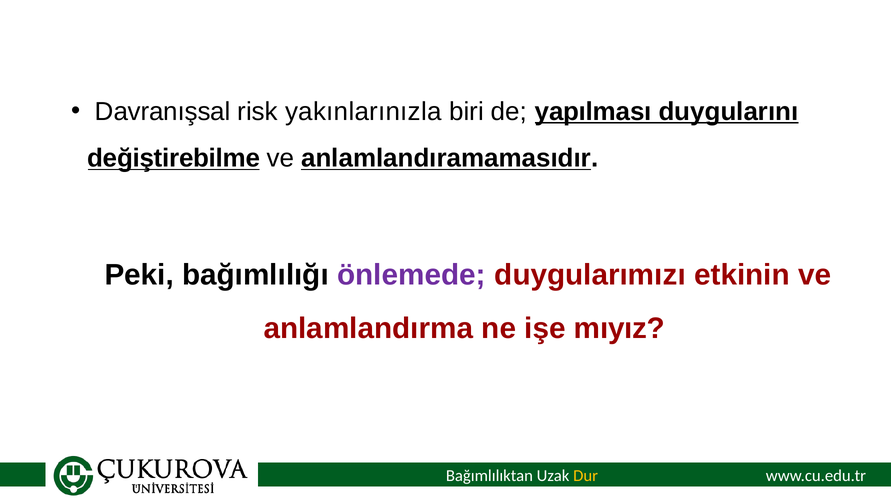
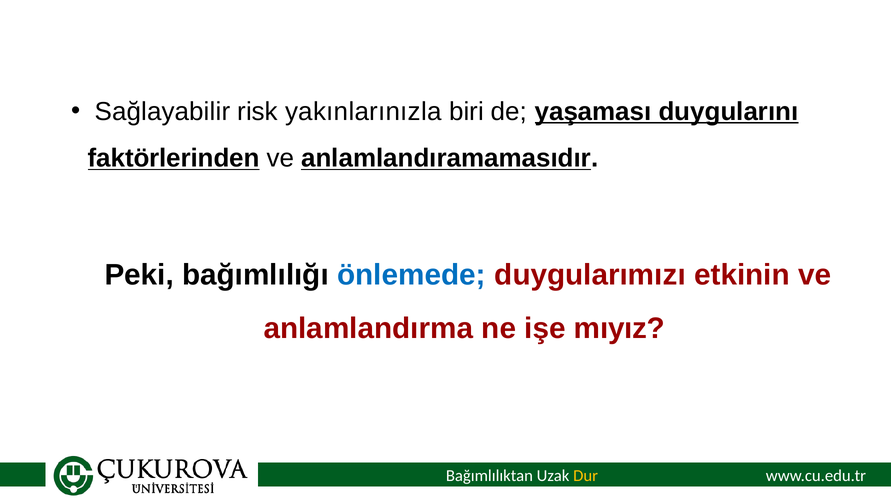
Davranışsal: Davranışsal -> Sağlayabilir (163, 112)
yapılması: yapılması -> yaşaması (593, 112)
değiştirebilme: değiştirebilme -> faktörlerinden (174, 158)
önlemede colour: purple -> blue (411, 275)
